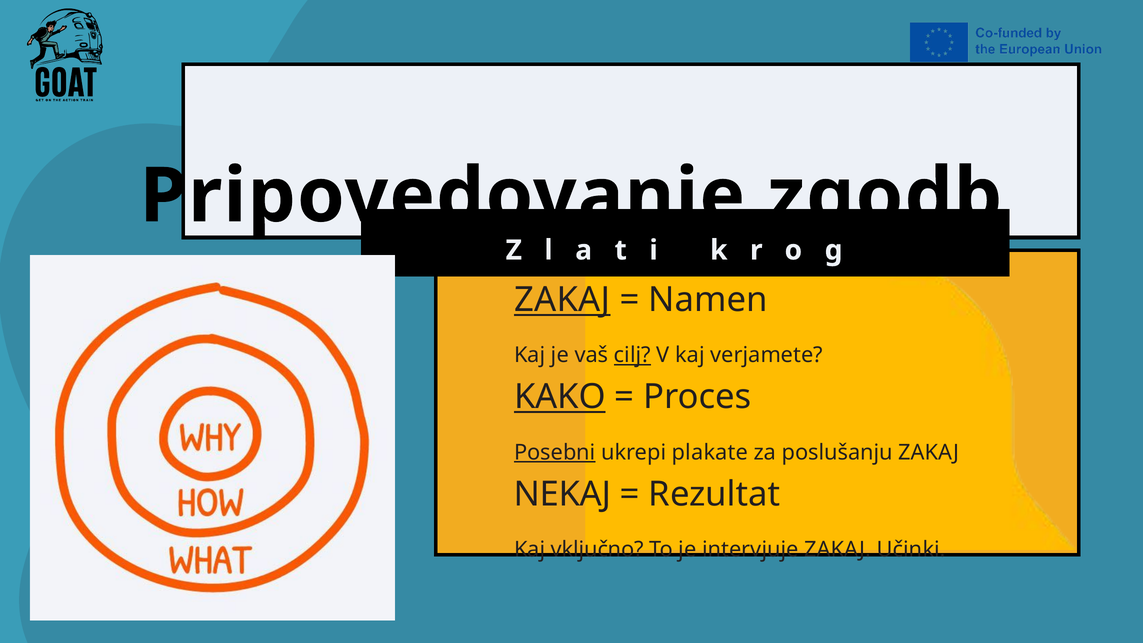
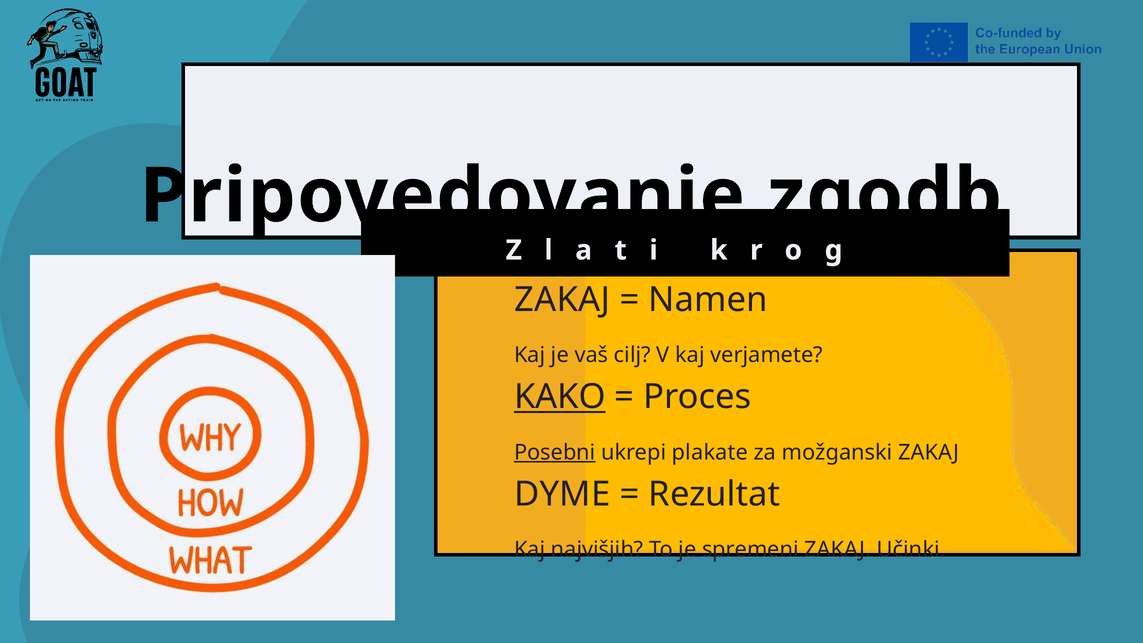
ZAKAJ underline: present -> none (562, 300)
cilj underline: present -> none (632, 355)
poslušanju: poslušanju -> možganski (837, 452)
NEKAJ: NEKAJ -> DYME (562, 494)
vključno: vključno -> najvišjih (597, 549)
intervjuje: intervjuje -> spremeni (750, 549)
